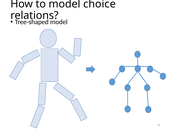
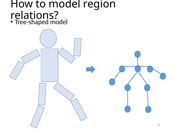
choice: choice -> region (100, 4)
